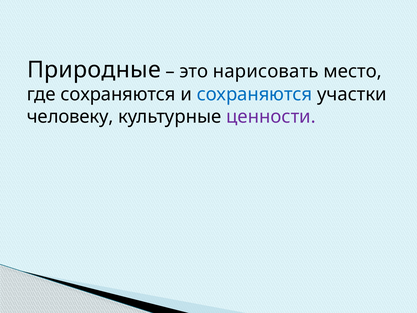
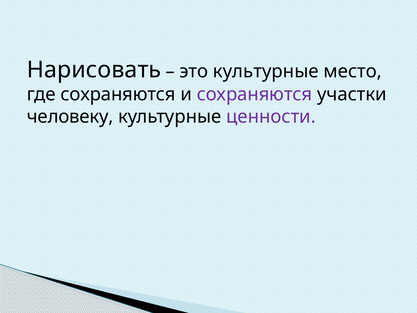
Природные: Природные -> Нарисовать (94, 70)
это нарисовать: нарисовать -> культурные (266, 71)
сохраняются colour: blue -> purple (254, 94)
